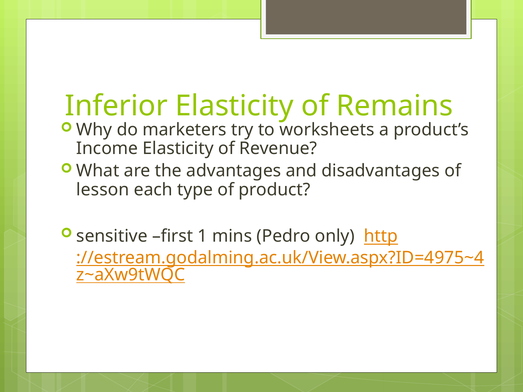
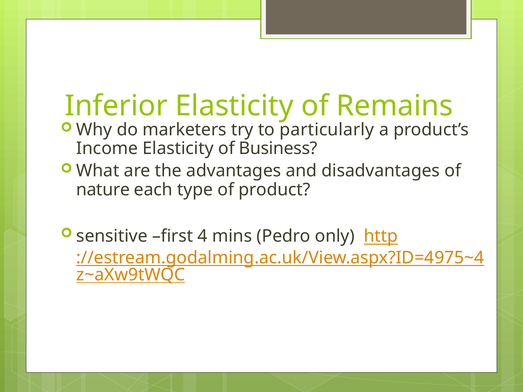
worksheets: worksheets -> particularly (327, 130)
Revenue: Revenue -> Business (278, 149)
lesson: lesson -> nature (103, 190)
1: 1 -> 4 (203, 236)
